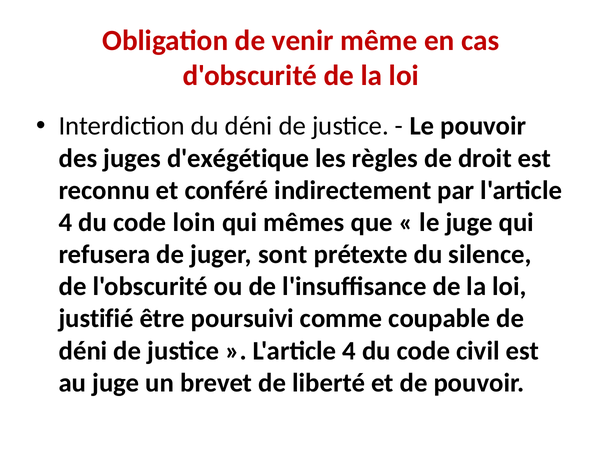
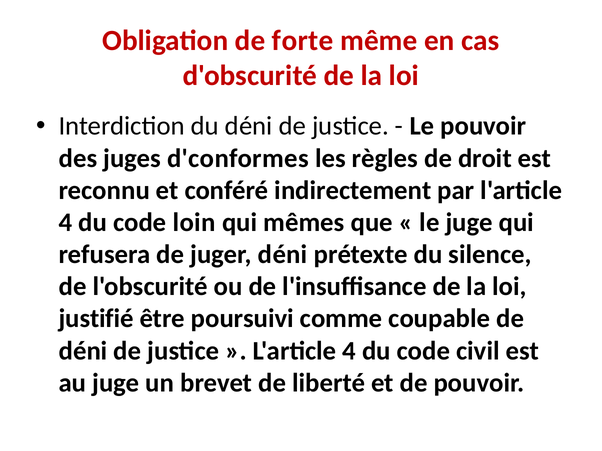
venir: venir -> forte (303, 41)
d'exégétique: d'exégétique -> d'conformes (238, 158)
juger sont: sont -> déni (283, 255)
